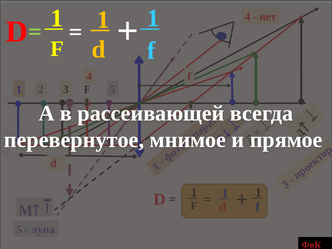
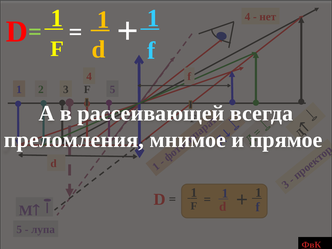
перевернутое: перевернутое -> преломления (74, 140)
